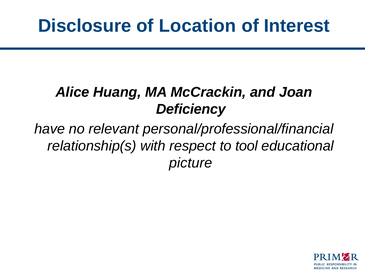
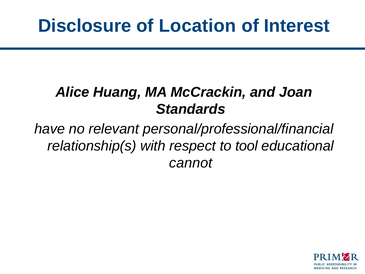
Deficiency: Deficiency -> Standards (191, 109)
picture: picture -> cannot (191, 163)
